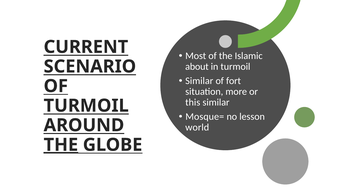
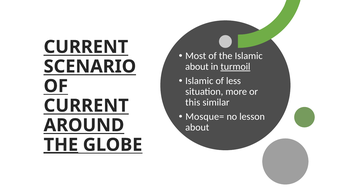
turmoil underline: none -> present (235, 67)
Similar: Similar -> Islamic (199, 81)
fort: fort -> less (233, 81)
TURMOIL: TURMOIL -> CURRENT (86, 106)
world: world -> about (197, 128)
